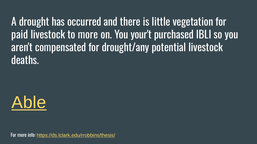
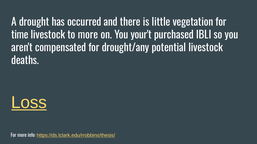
paid: paid -> time (20, 35)
Able: Able -> Loss (29, 103)
